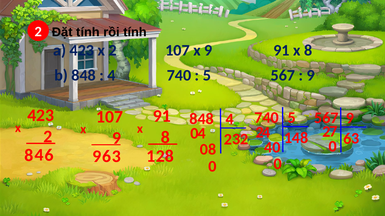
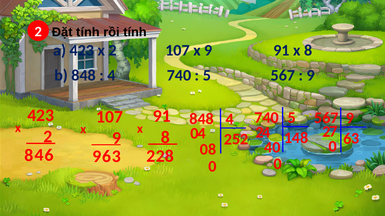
3: 3 -> 5 (236, 140)
9 1: 1 -> 2 (151, 156)
